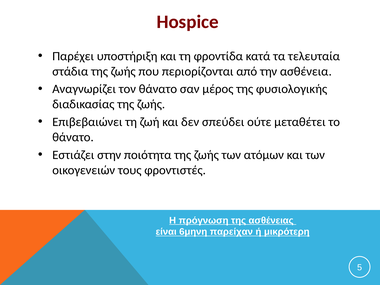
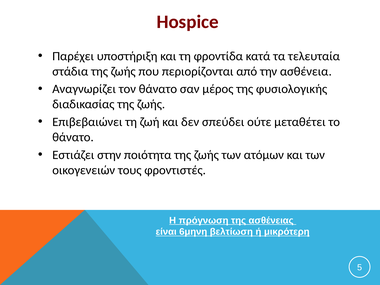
παρείχαν: παρείχαν -> βελτίωση (231, 232)
